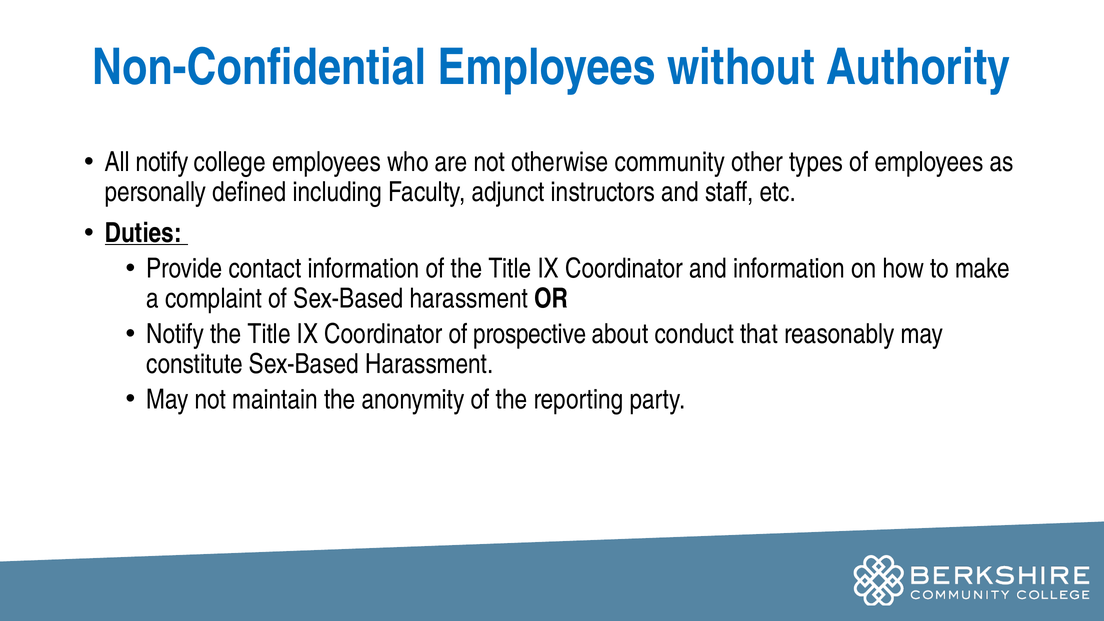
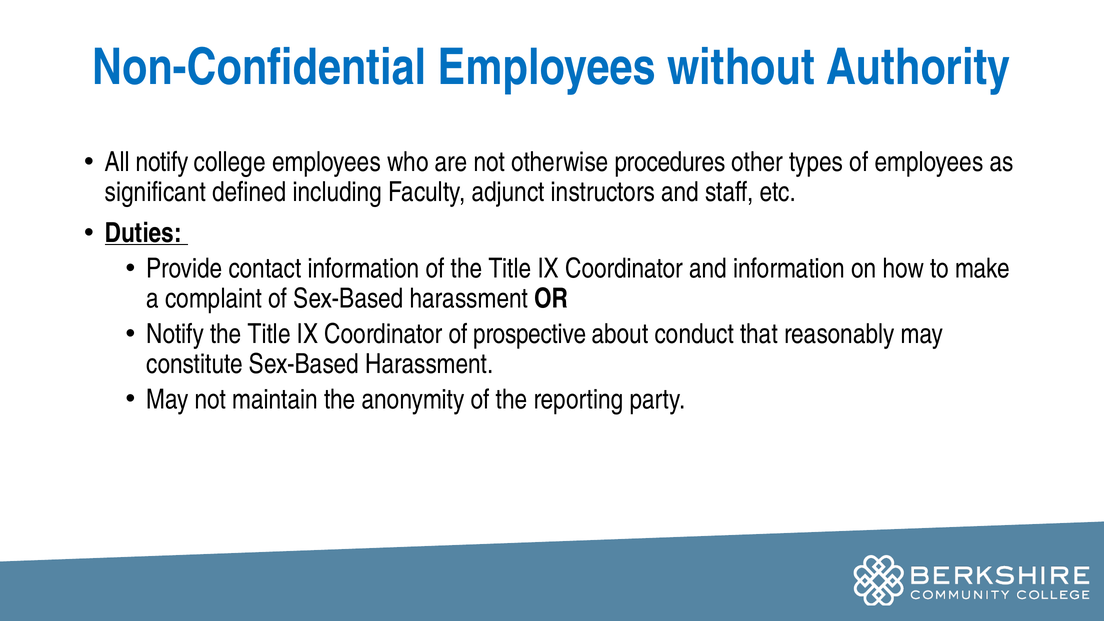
community: community -> procedures (670, 162)
personally: personally -> significant (155, 192)
